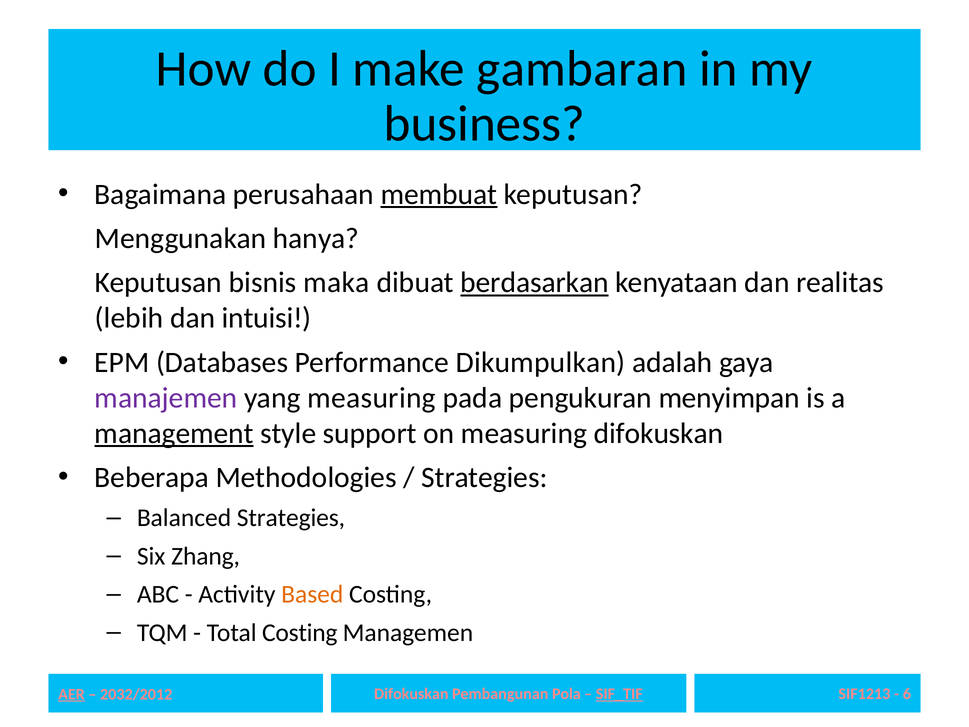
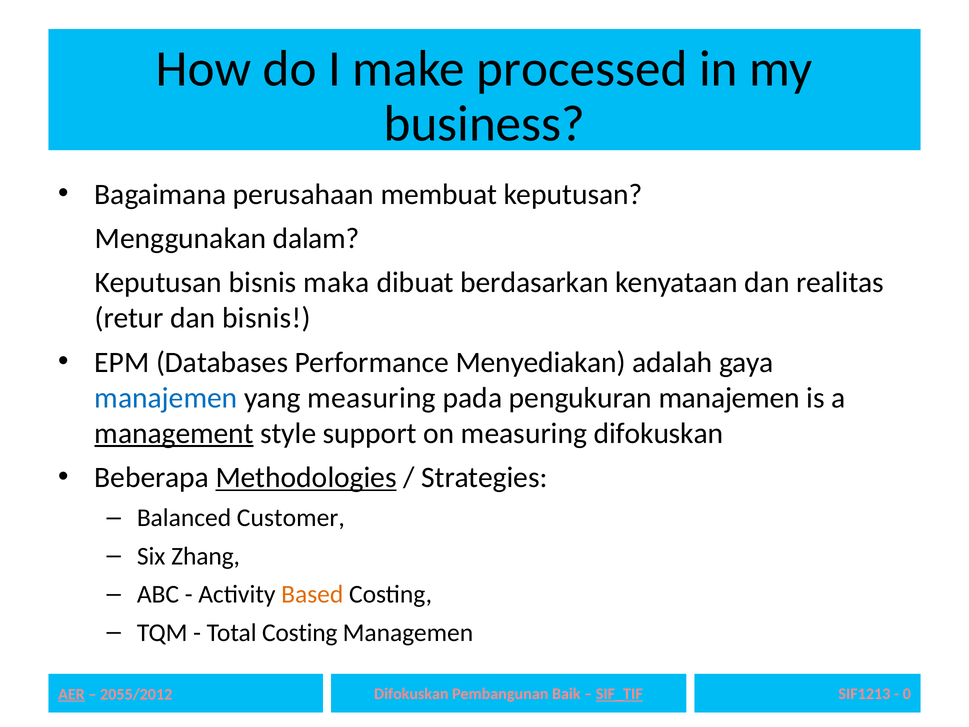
gambaran: gambaran -> processed (582, 69)
membuat underline: present -> none (439, 194)
hanya: hanya -> dalam (316, 238)
berdasarkan underline: present -> none (535, 283)
lebih: lebih -> retur (129, 318)
dan intuisi: intuisi -> bisnis (266, 318)
Dikumpulkan: Dikumpulkan -> Menyediakan (541, 362)
manajemen colour: purple -> blue (166, 398)
pengukuran menyimpan: menyimpan -> manajemen (729, 398)
Methodologies underline: none -> present (306, 477)
Balanced Strategies: Strategies -> Customer (291, 518)
Pola: Pola -> Baik (566, 694)
2032/2012: 2032/2012 -> 2055/2012 (136, 694)
6: 6 -> 0 (907, 694)
